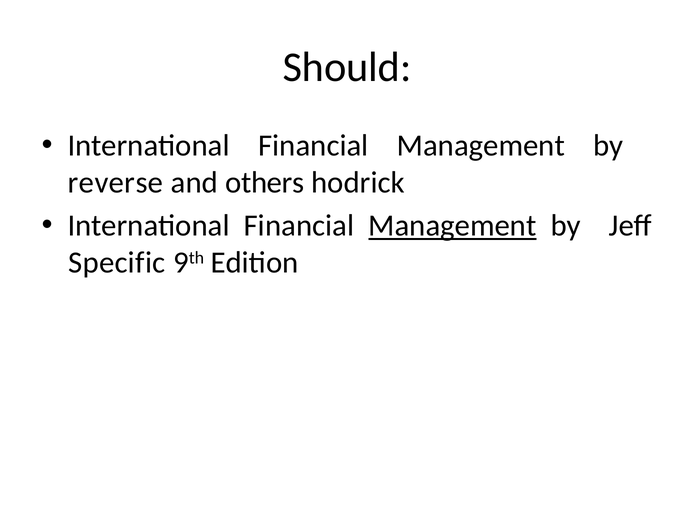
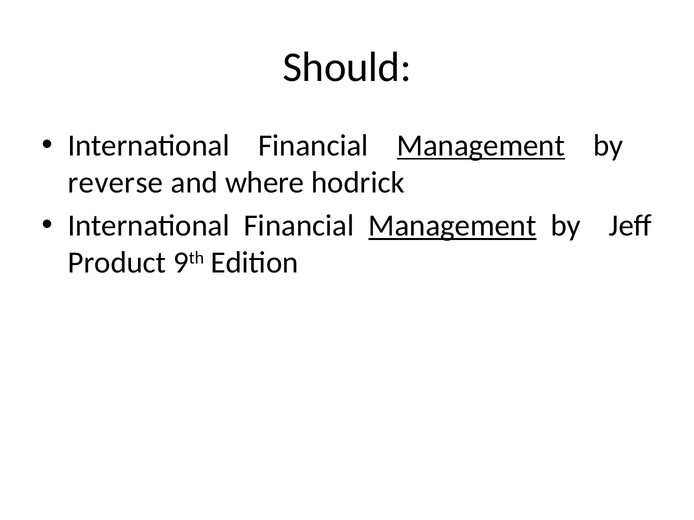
Management underline: none -> present (481, 146)
others: others -> where (265, 183)
Specific: Specific -> Product (117, 263)
